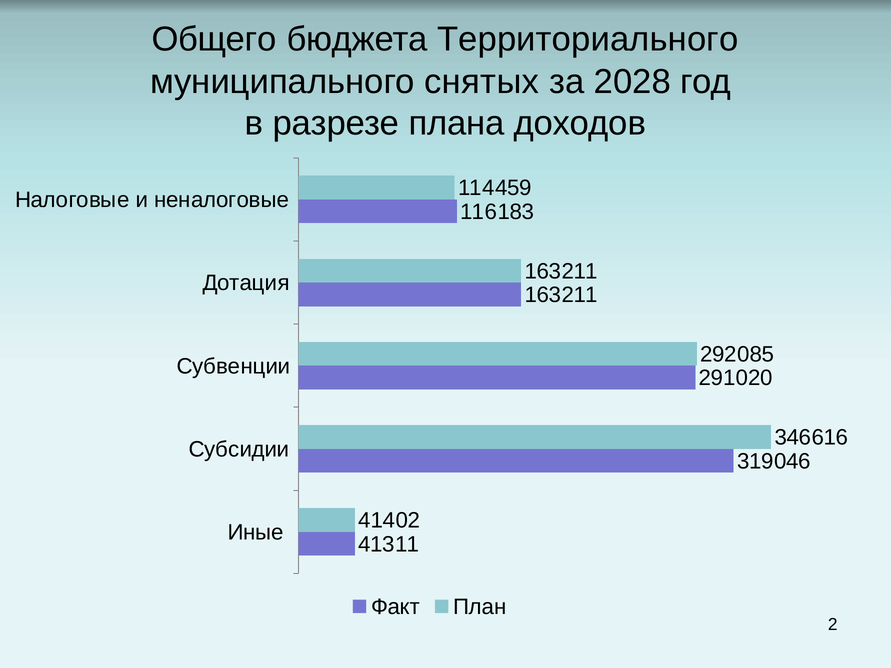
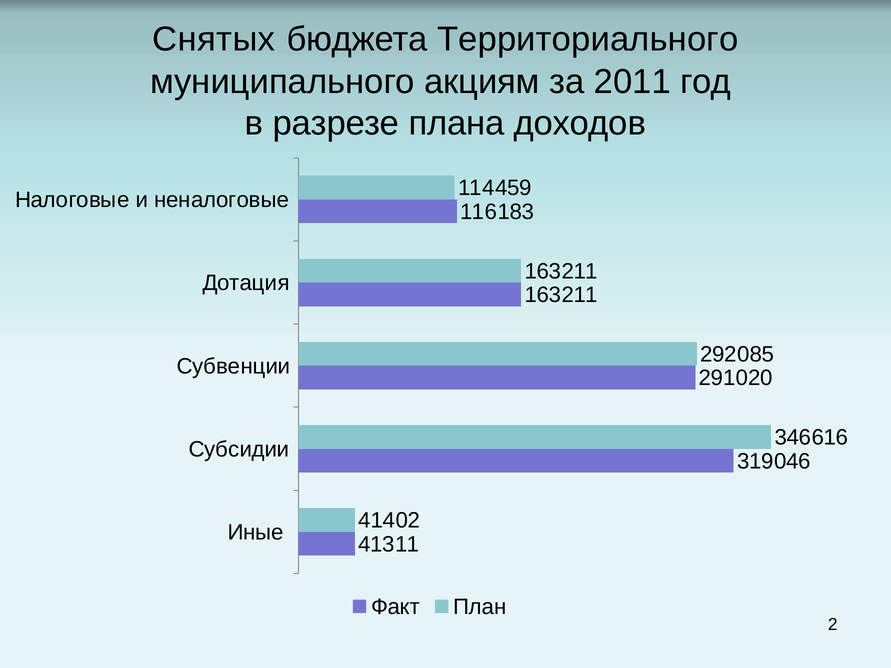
Общего: Общего -> Снятых (214, 39)
снятых: снятых -> акциям (482, 82)
2028: 2028 -> 2011 (632, 82)
